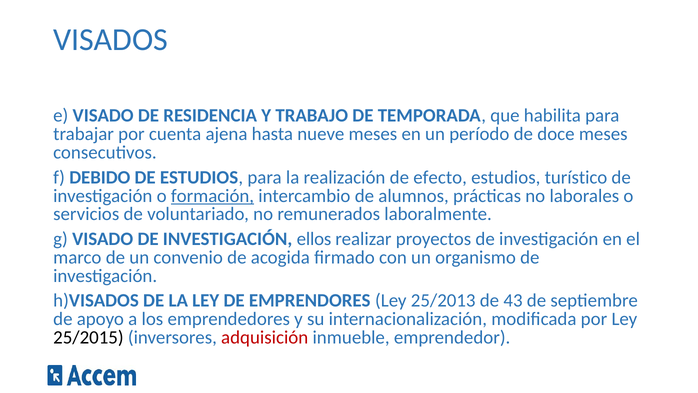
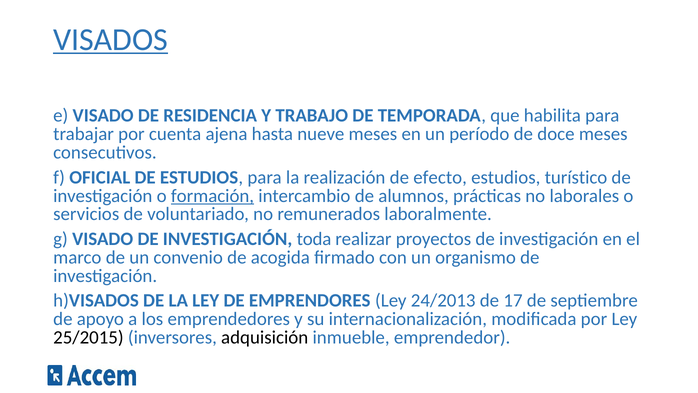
VISADOS underline: none -> present (111, 39)
DEBIDO: DEBIDO -> OFICIAL (100, 177)
ellos: ellos -> toda (314, 239)
25/2013: 25/2013 -> 24/2013 (443, 300)
43: 43 -> 17 (513, 300)
adquisición colour: red -> black (265, 337)
